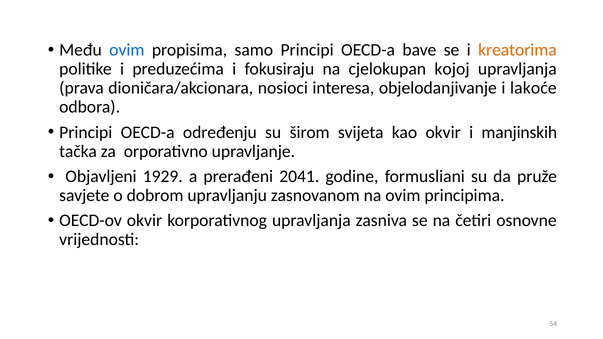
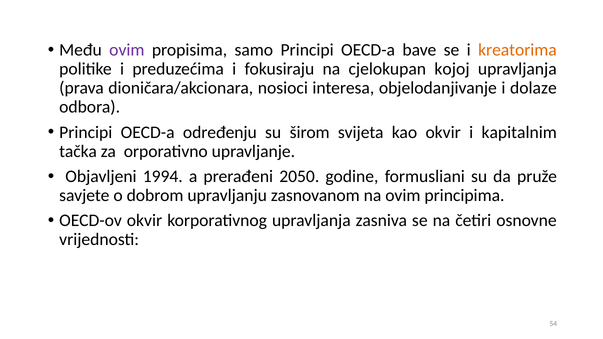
ovim colour: blue -> purple (127, 50)
lakoće: lakoće -> dolaze (533, 88)
manjinskih: manjinskih -> kapitalnim (519, 132)
1929: 1929 -> 1994 (163, 177)
2041: 2041 -> 2050 (299, 177)
